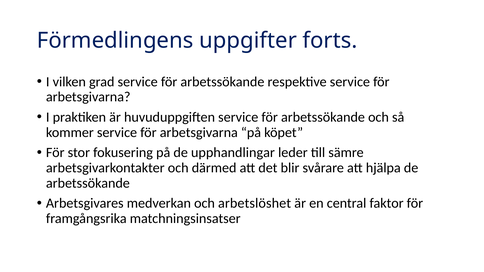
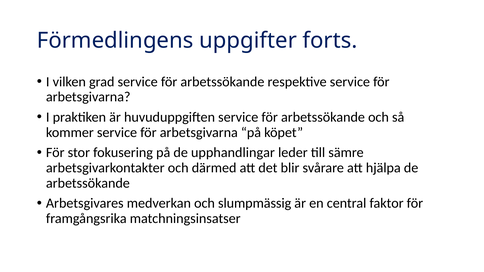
arbetslöshet: arbetslöshet -> slumpmässig (255, 203)
